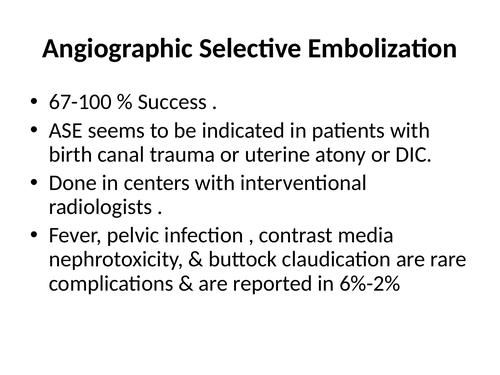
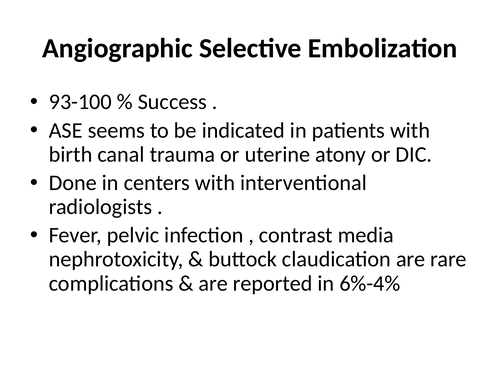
67-100: 67-100 -> 93-100 (80, 102)
6%-2%: 6%-2% -> 6%-4% (370, 283)
